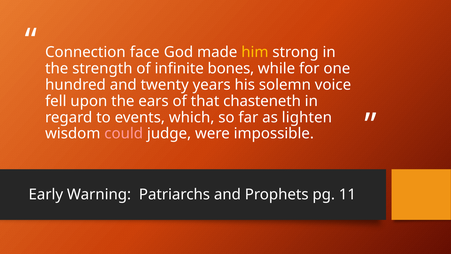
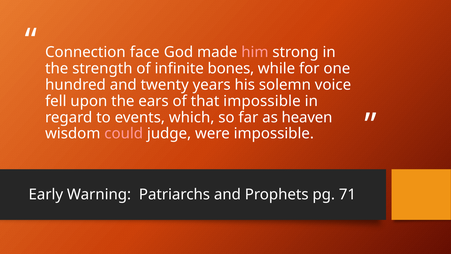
him colour: yellow -> pink (255, 52)
that chasteneth: chasteneth -> impossible (262, 101)
lighten: lighten -> heaven (307, 117)
11: 11 -> 71 (347, 194)
